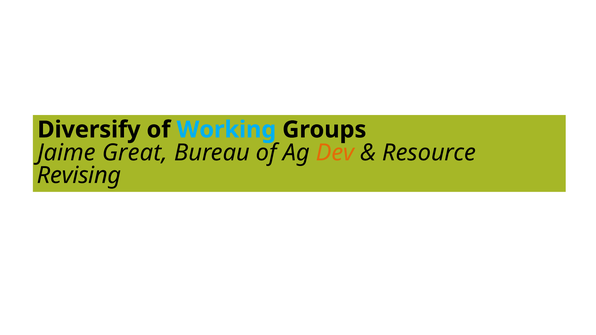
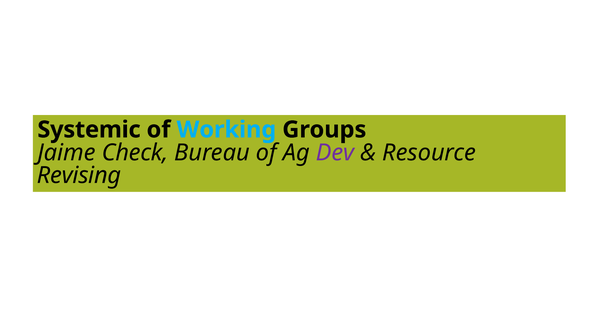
Diversify: Diversify -> Systemic (89, 130)
Great: Great -> Check (135, 153)
Dev colour: orange -> purple (335, 153)
